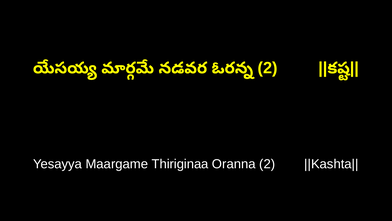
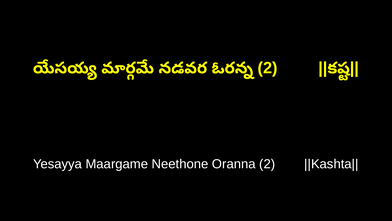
Thiriginaa: Thiriginaa -> Neethone (180, 164)
